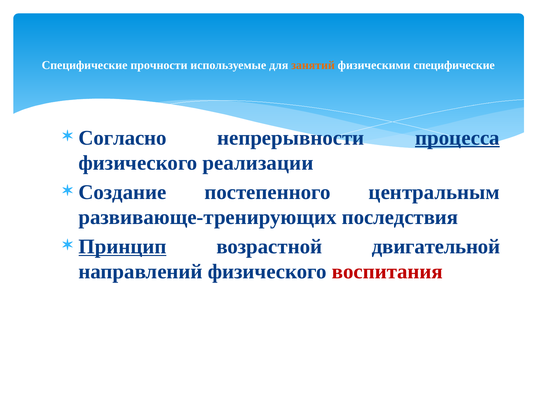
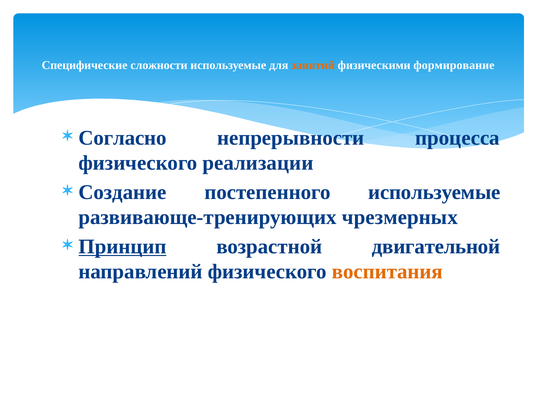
прочности: прочности -> сложности (159, 65)
физическими специфические: специфические -> формирование (454, 65)
процесса underline: present -> none (457, 138)
постепенного центральным: центральным -> используемые (434, 192)
последствия: последствия -> чрезмерных (400, 217)
воспитания colour: red -> orange (387, 271)
